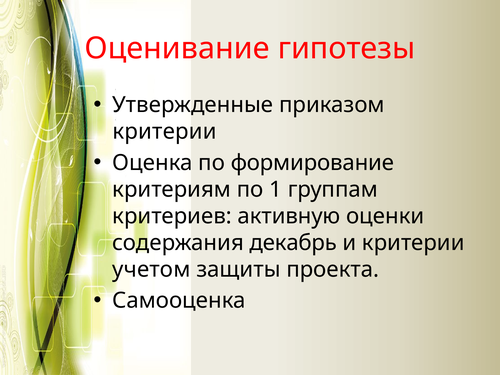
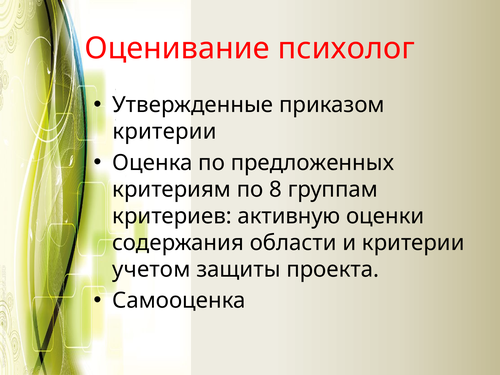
гипотезы: гипотезы -> психолог (346, 48)
формирование: формирование -> предложенных (312, 163)
1: 1 -> 8 (276, 189)
декабрь: декабрь -> области (293, 243)
